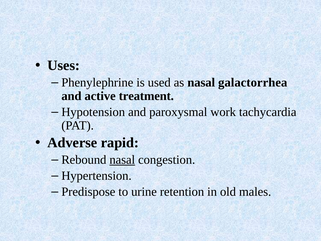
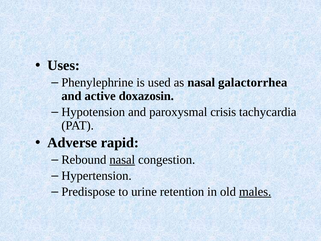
treatment: treatment -> doxazosin (146, 96)
work: work -> crisis (223, 112)
males underline: none -> present (255, 192)
